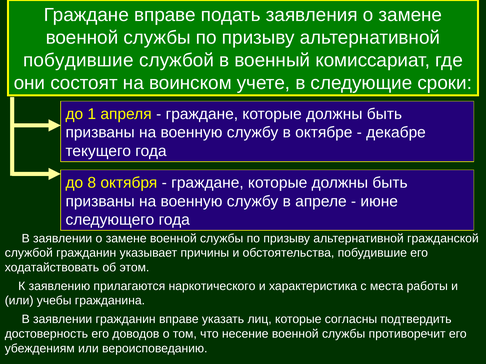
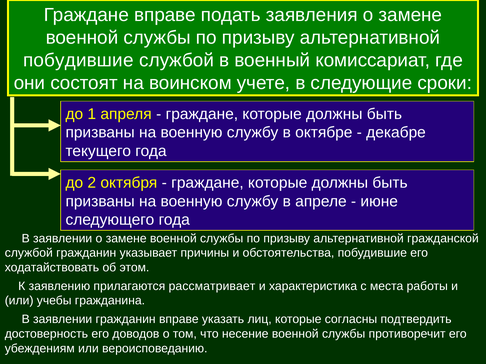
8: 8 -> 2 (92, 183)
наркотического: наркотического -> рассматривает (212, 286)
